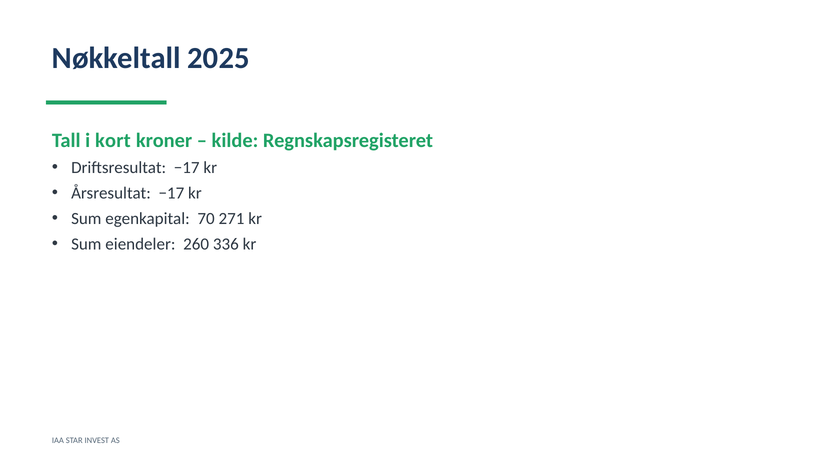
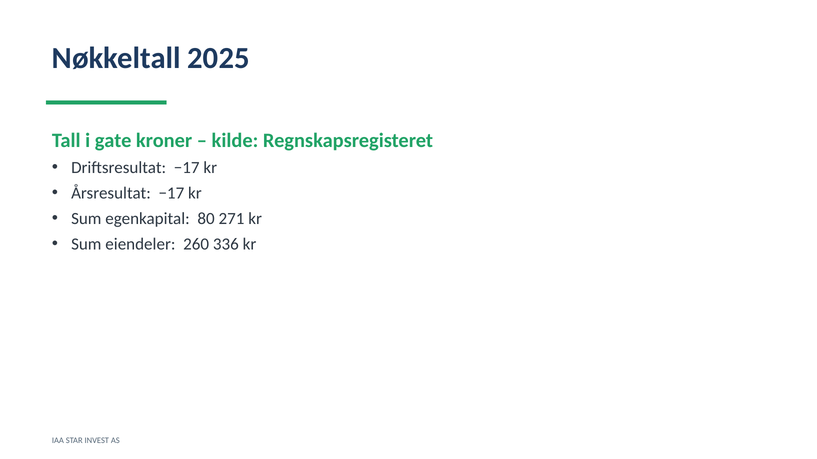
kort: kort -> gate (113, 141)
70: 70 -> 80 (206, 219)
